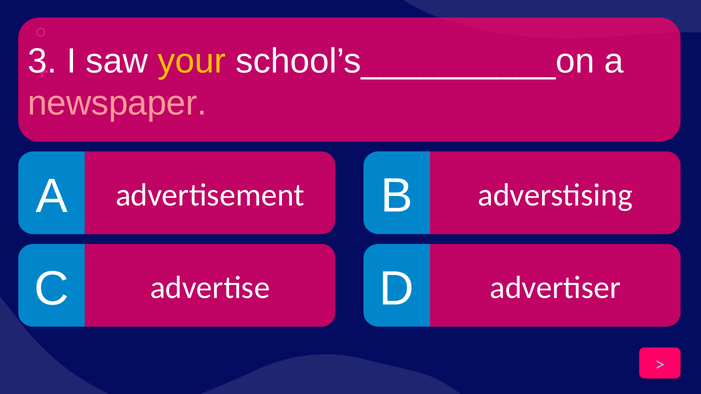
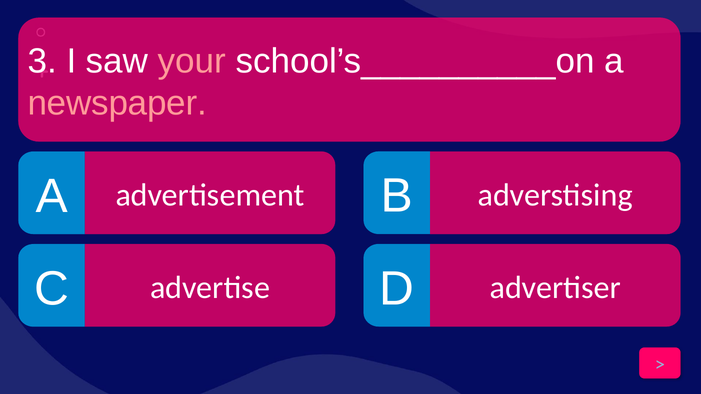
your colour: yellow -> pink (192, 61)
